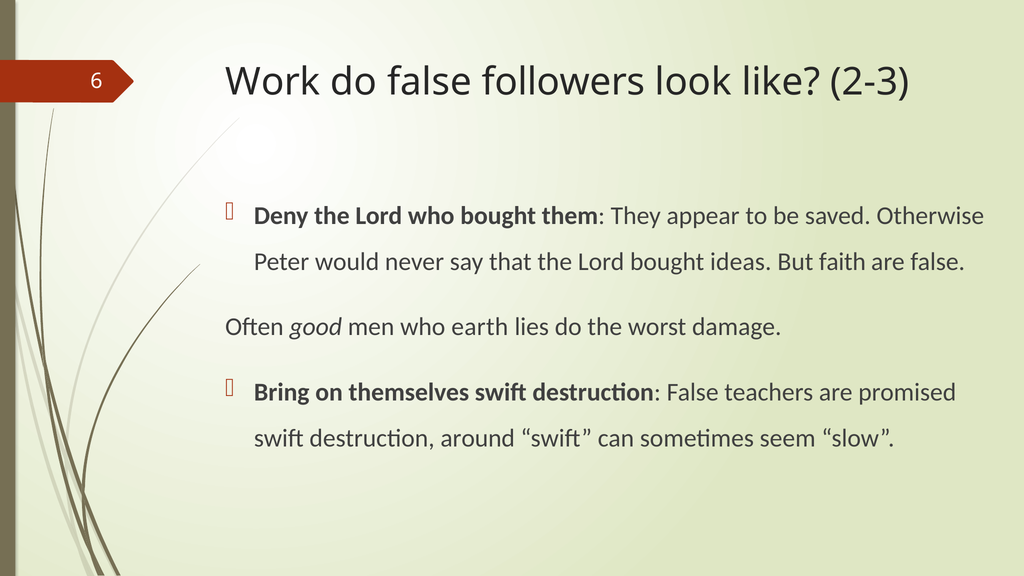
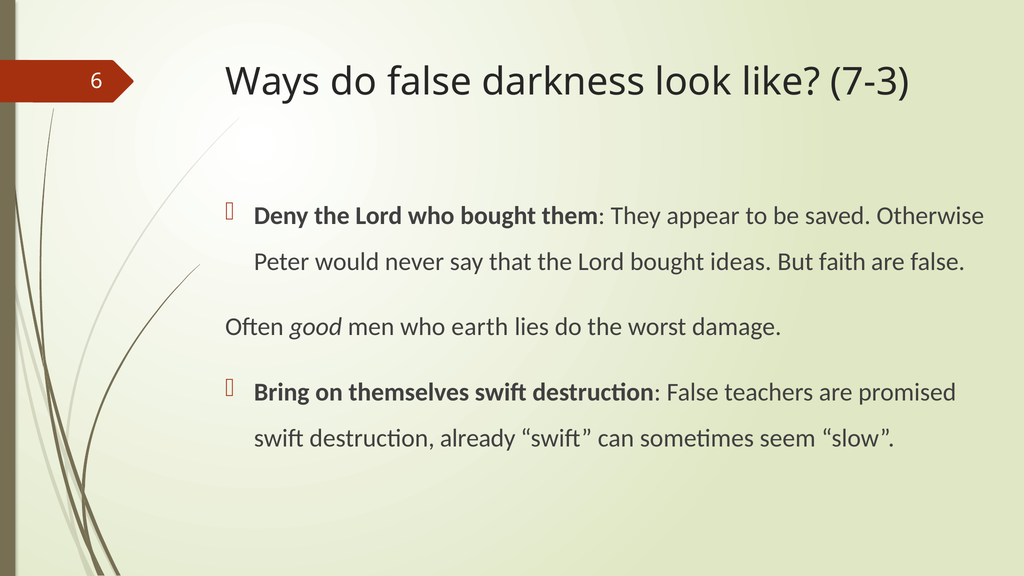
Work: Work -> Ways (273, 82)
followers: followers -> darkness (563, 82)
2-3: 2-3 -> 7-3 (870, 82)
around: around -> already (478, 438)
